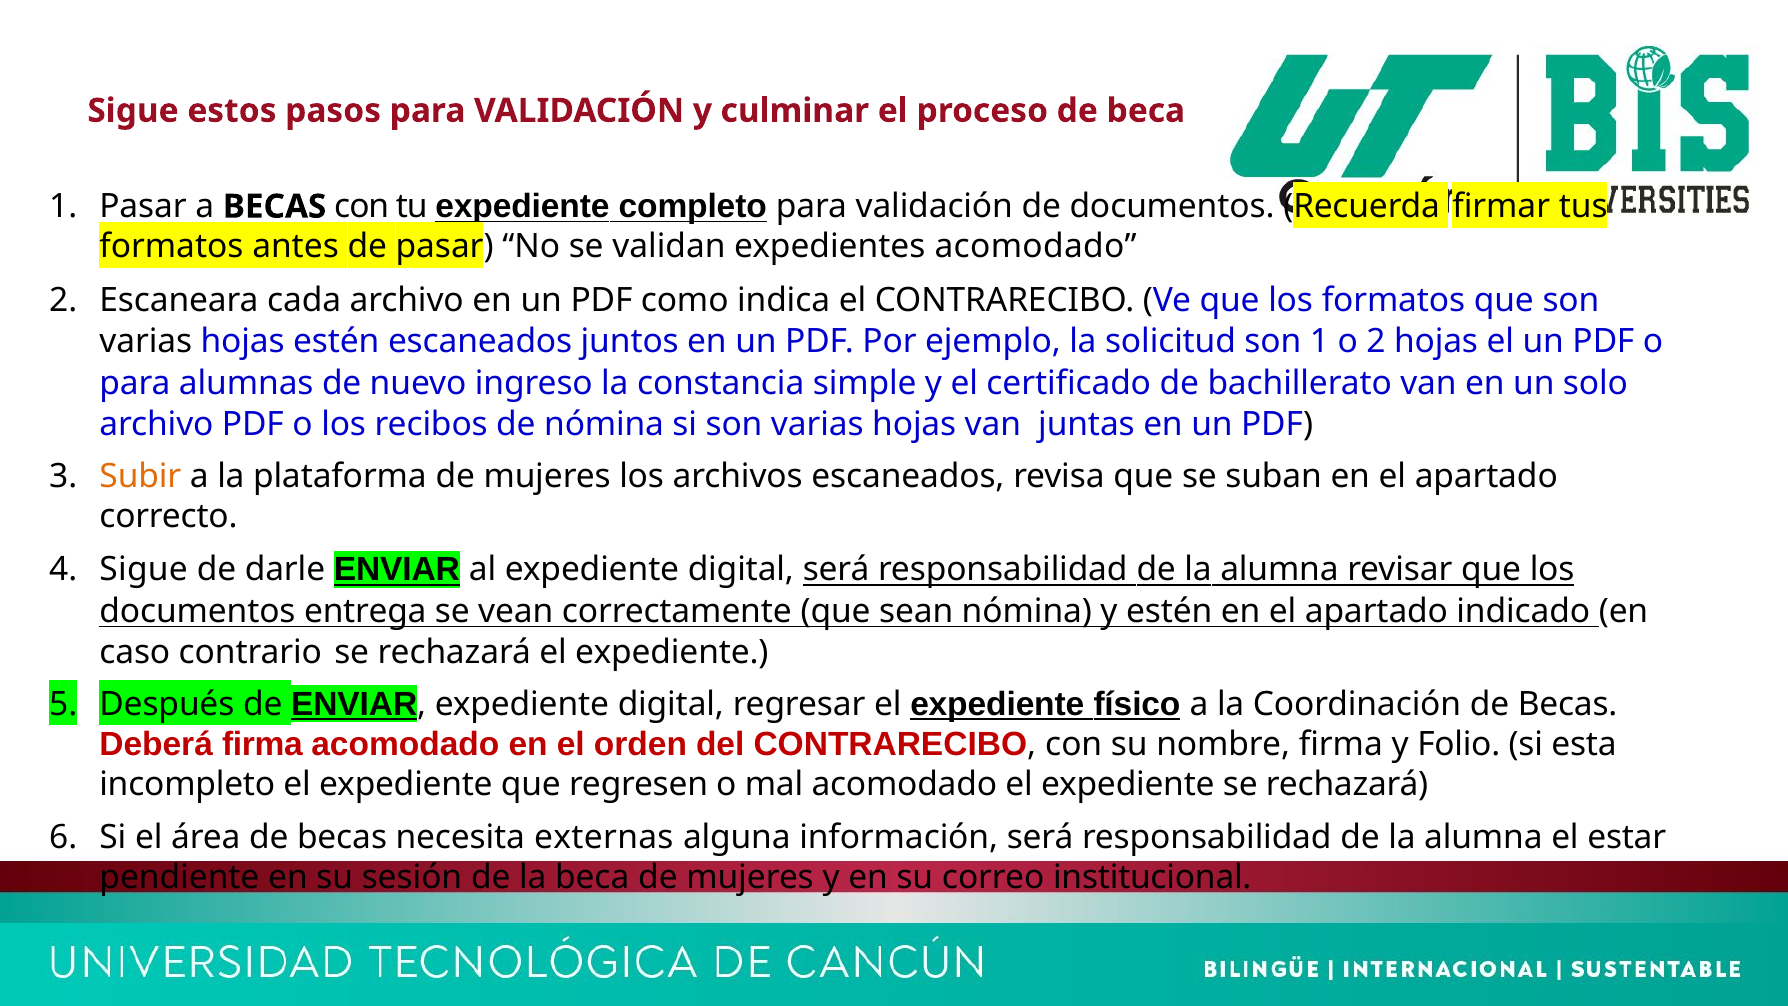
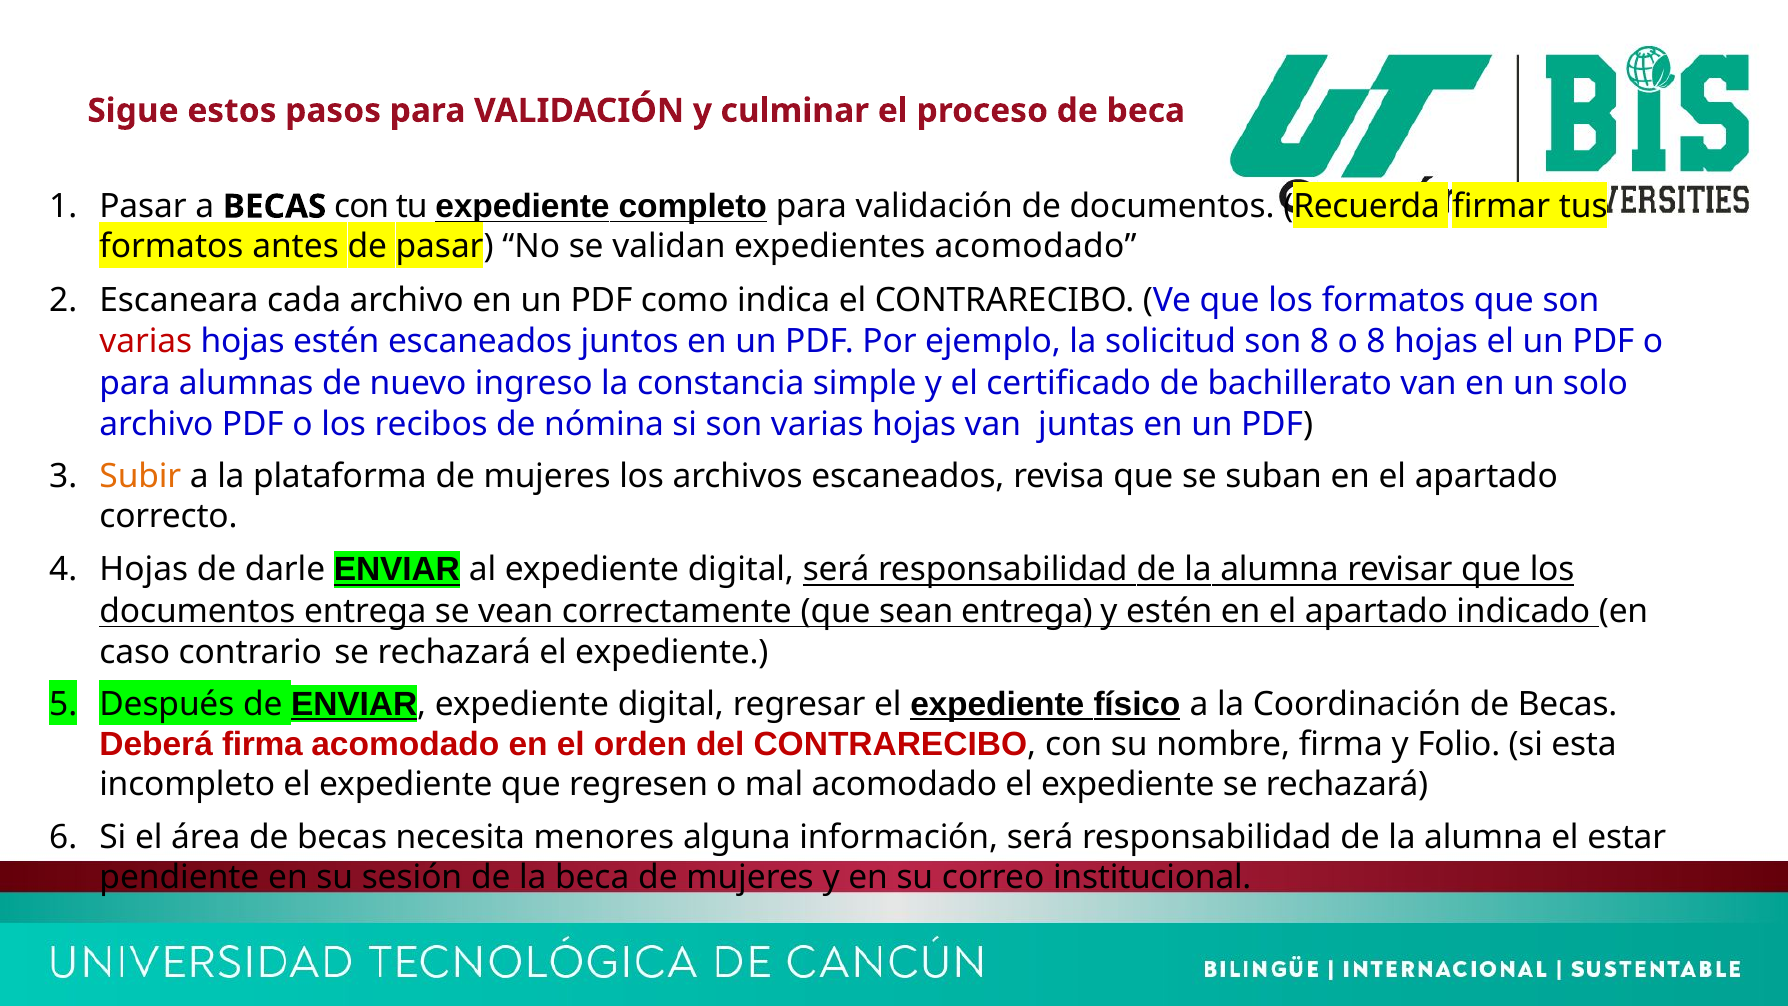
varias colour: black -> red (146, 342)
son 1: 1 -> 8 (1320, 342)
o 2: 2 -> 8 (1376, 342)
Sigue: Sigue -> Hojas (144, 570)
sean nómina: nómina -> entrega (1027, 611)
externas: externas -> menores (604, 837)
